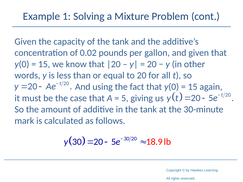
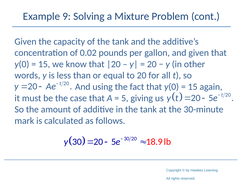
1: 1 -> 9 (67, 16)
